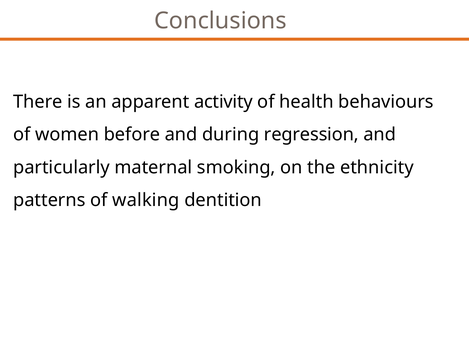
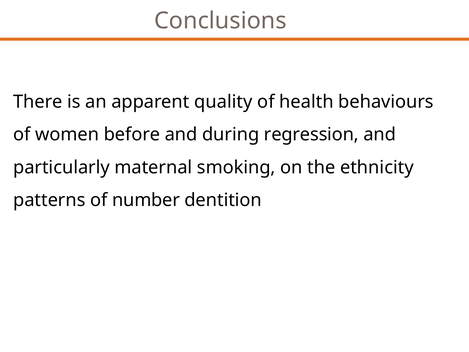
activity: activity -> quality (223, 102)
walking: walking -> number (146, 200)
